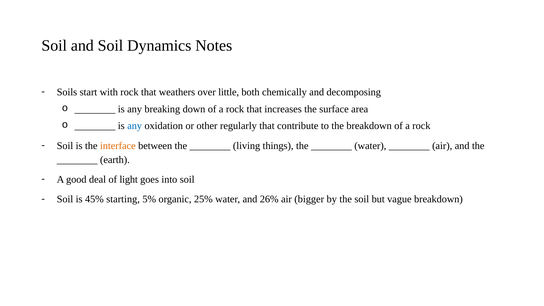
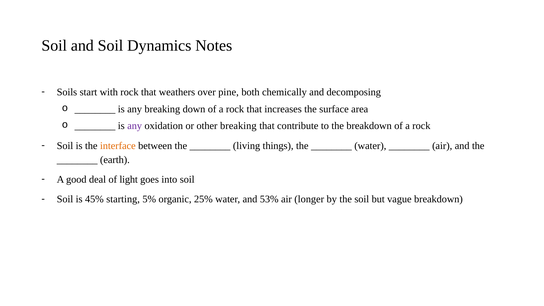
little: little -> pine (229, 92)
any colour: blue -> purple (135, 126)
other regularly: regularly -> breaking (238, 126)
26%: 26% -> 53% (269, 199)
bigger: bigger -> longer (309, 199)
